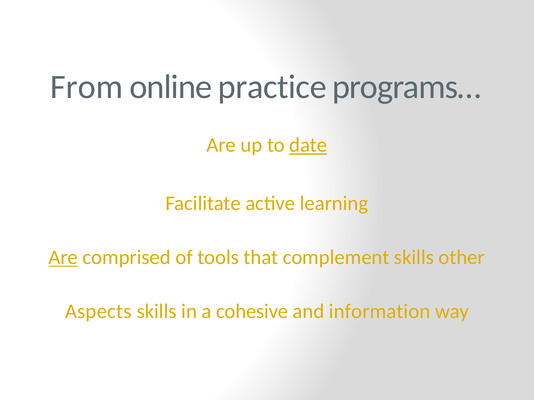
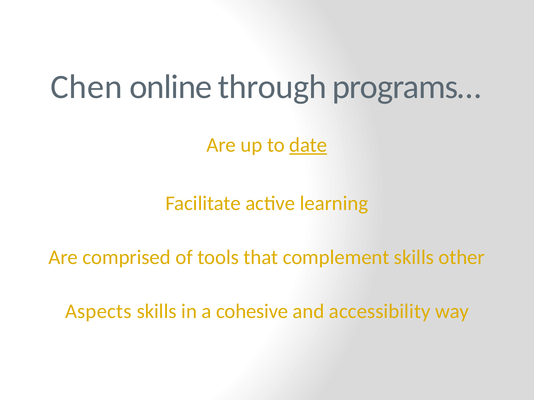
From: From -> Chen (86, 87)
practice: practice -> through (272, 87)
Are underline: present -> none (63, 258)
information: information -> accessibility (380, 312)
